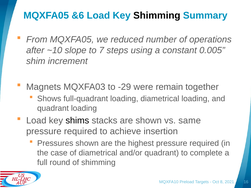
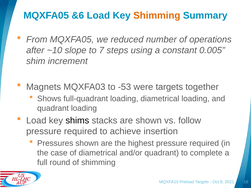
Shimming colour: black -> orange (157, 15)
-29: -29 -> -53 (124, 87)
were remain: remain -> targets (169, 87)
same: same -> follow (190, 121)
